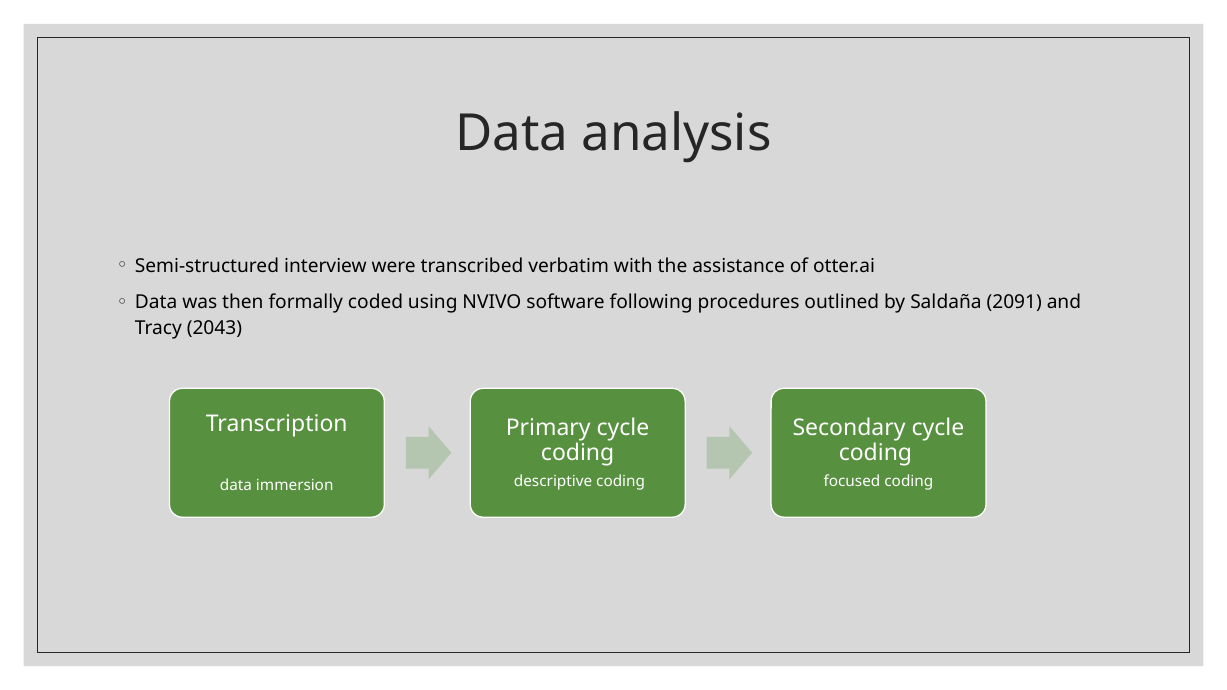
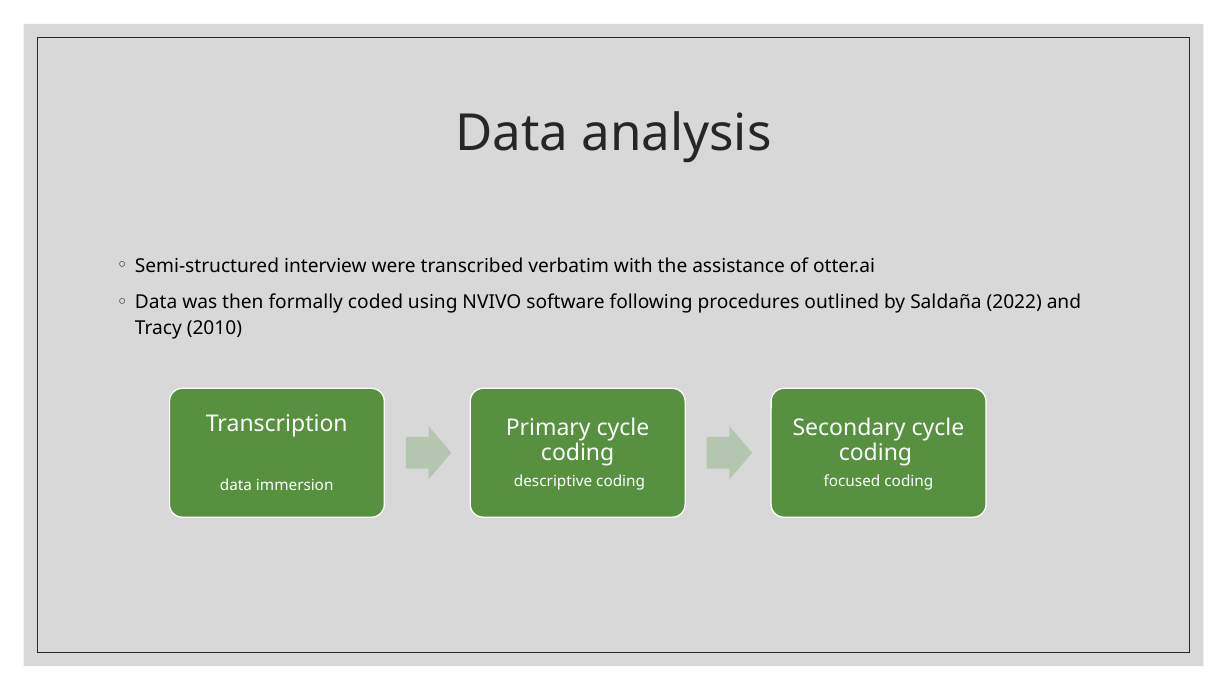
2091: 2091 -> 2022 (1014, 303)
2043: 2043 -> 2010 (214, 328)
